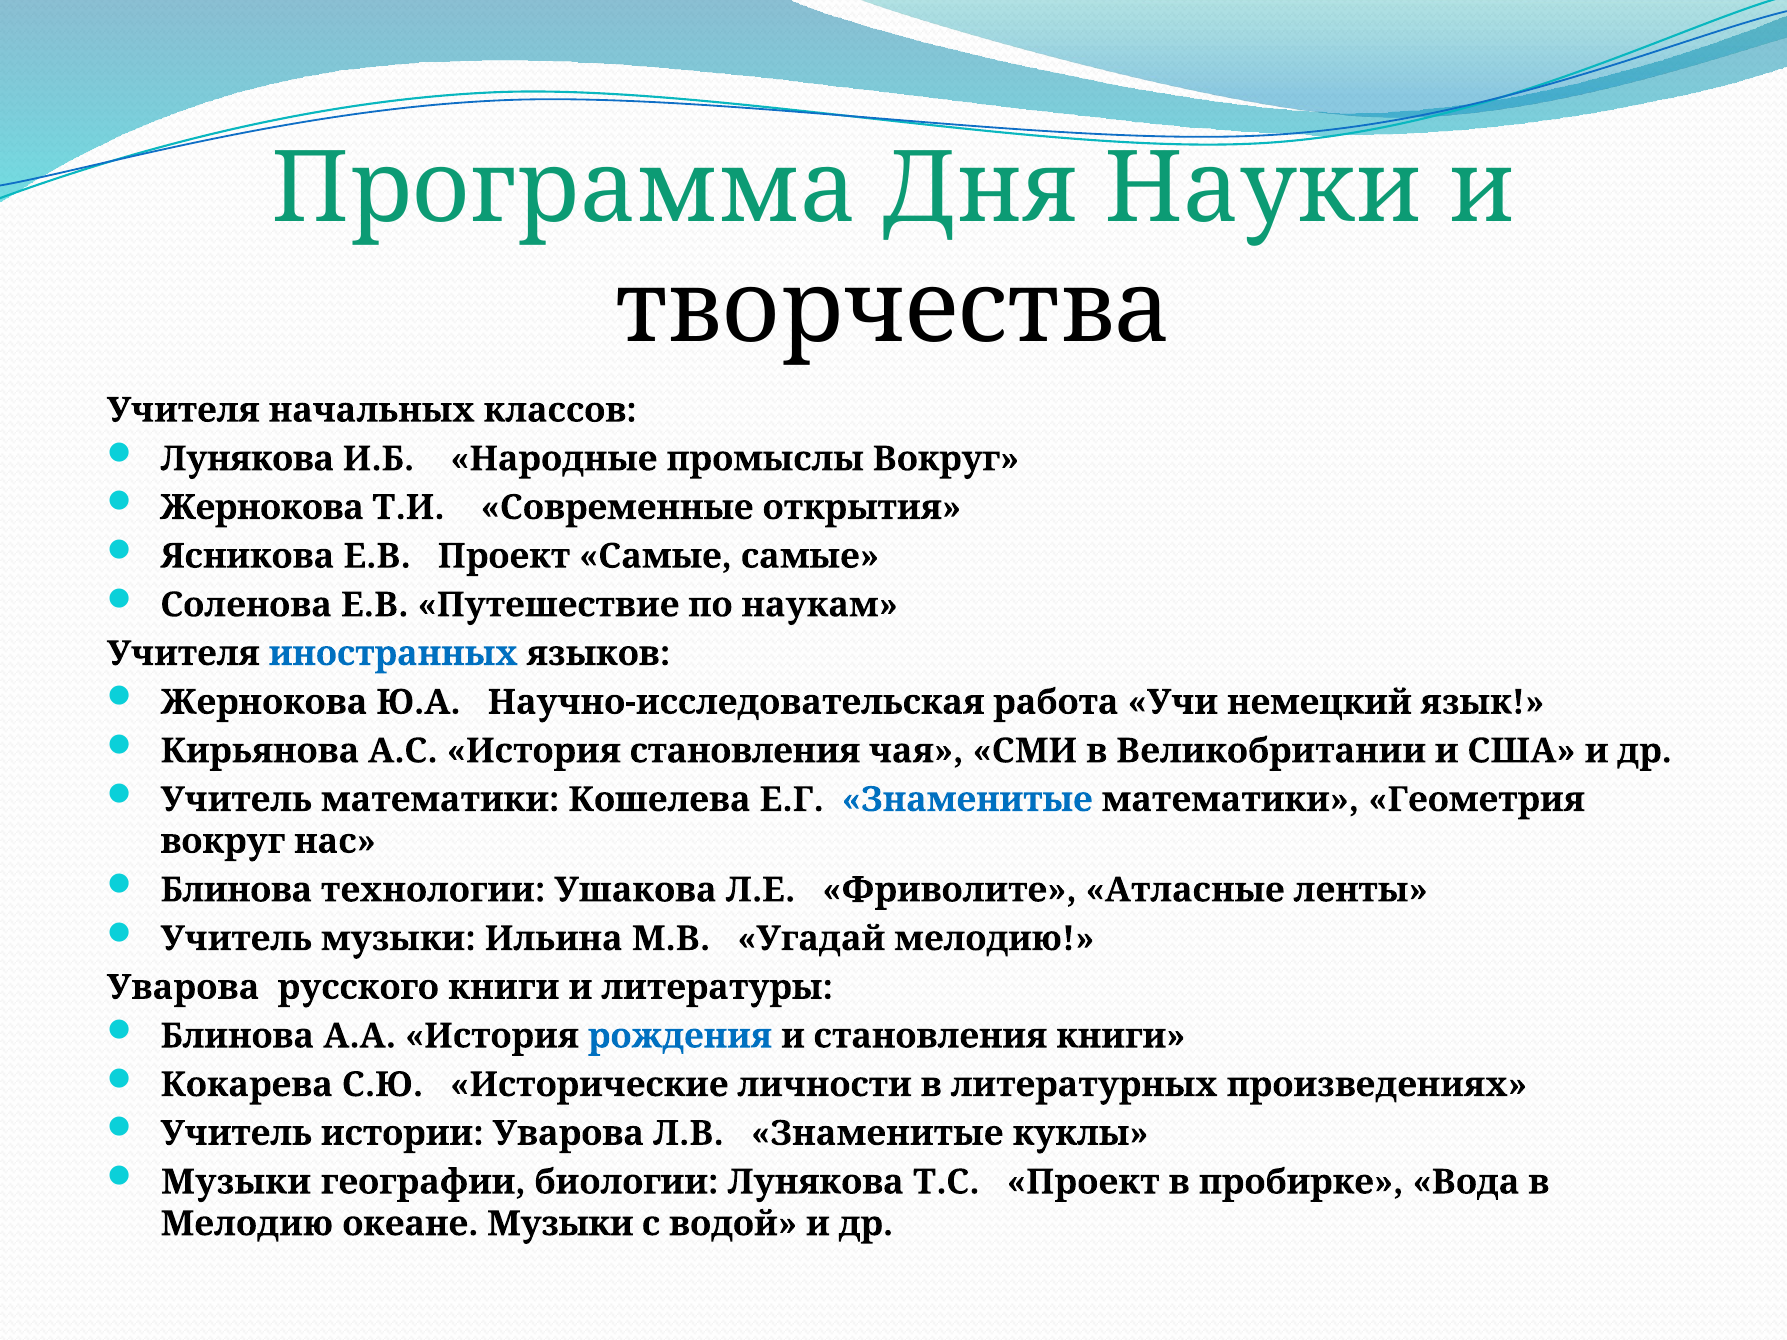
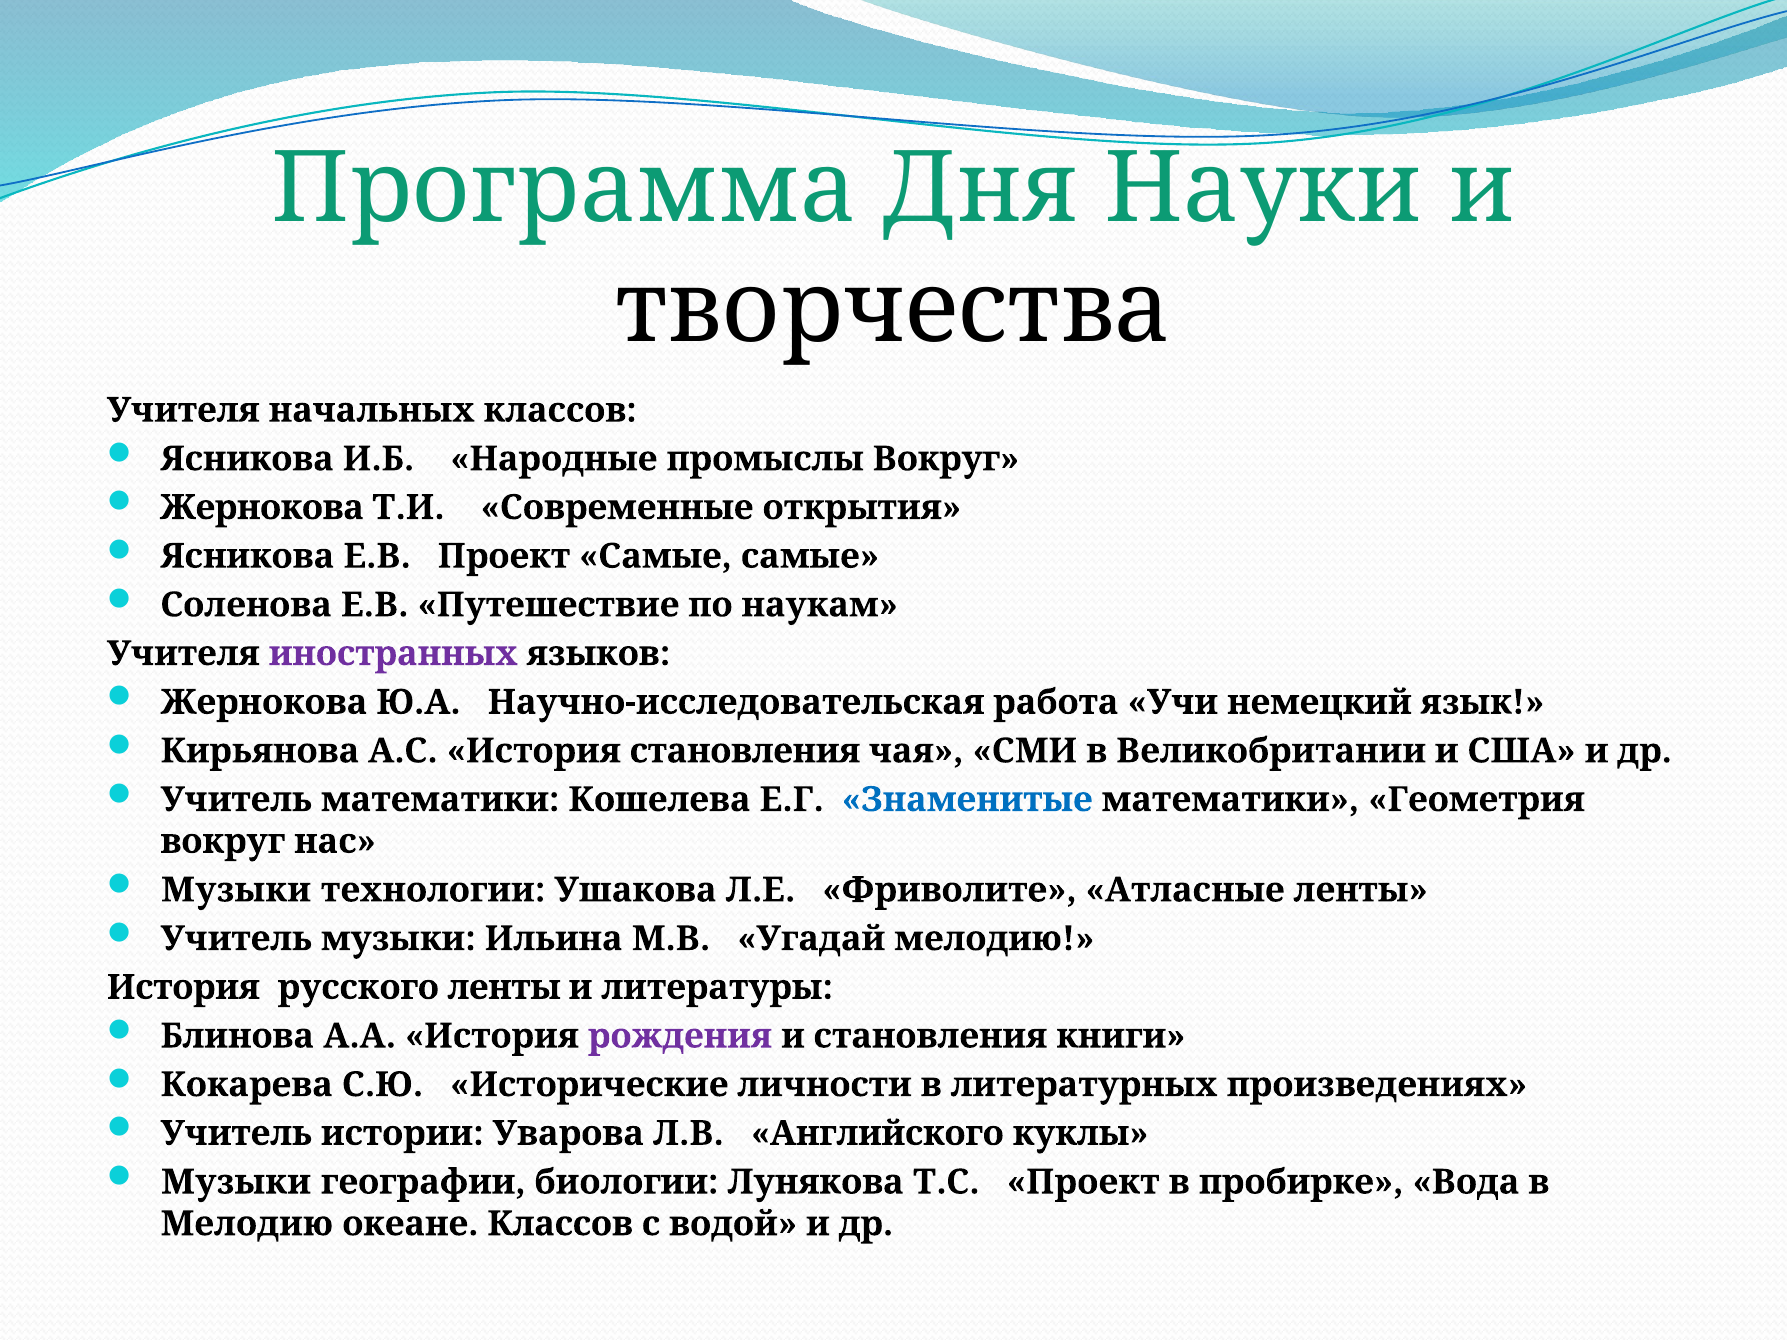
Лунякова: Лунякова -> Ясникова (247, 459)
иностранных colour: blue -> purple (393, 654)
Блинова: Блинова -> Музыки (236, 890)
Уварова: Уварова -> История (183, 988)
русского книги: книги -> ленты (504, 988)
рождения colour: blue -> purple (680, 1036)
Л.В Знаменитые: Знаменитые -> Английского (877, 1134)
океане Музыки: Музыки -> Классов (560, 1224)
